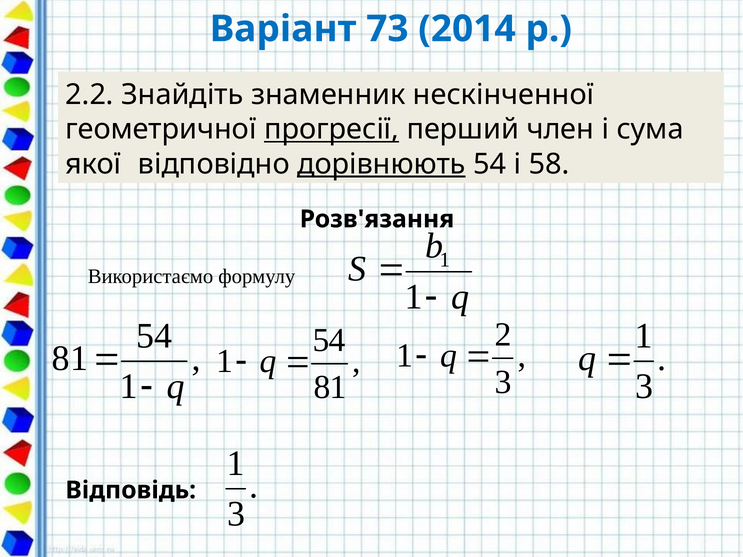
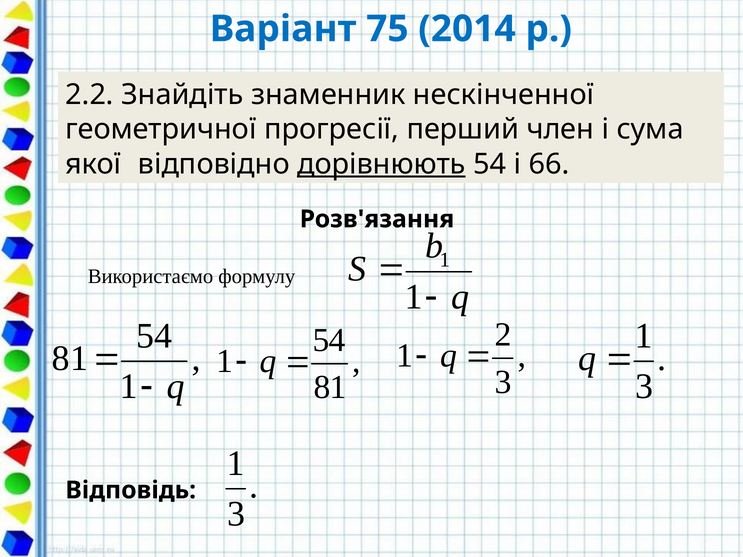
73: 73 -> 75 (387, 29)
прогресії underline: present -> none (332, 129)
58: 58 -> 66 (549, 164)
